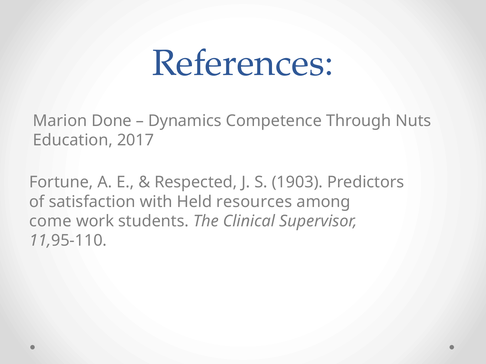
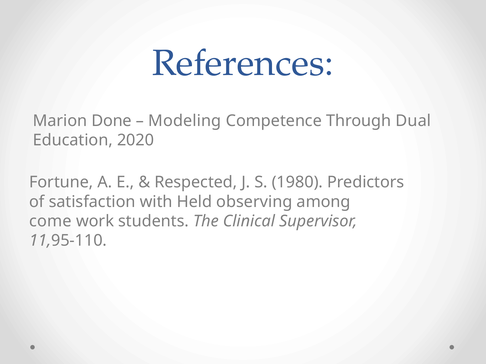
Dynamics: Dynamics -> Modeling (185, 121)
Nuts: Nuts -> Dual (413, 121)
2017: 2017 -> 2020 (136, 140)
1903: 1903 -> 1980 (297, 183)
resources: resources -> observing (254, 202)
